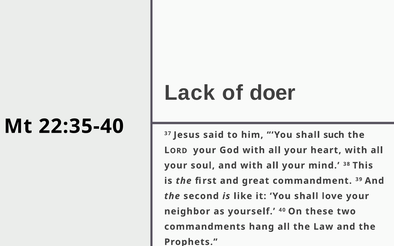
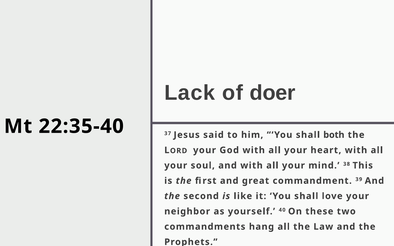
such: such -> both (334, 135)
